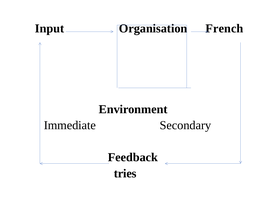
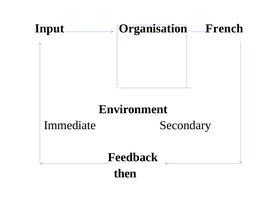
tries: tries -> then (125, 173)
